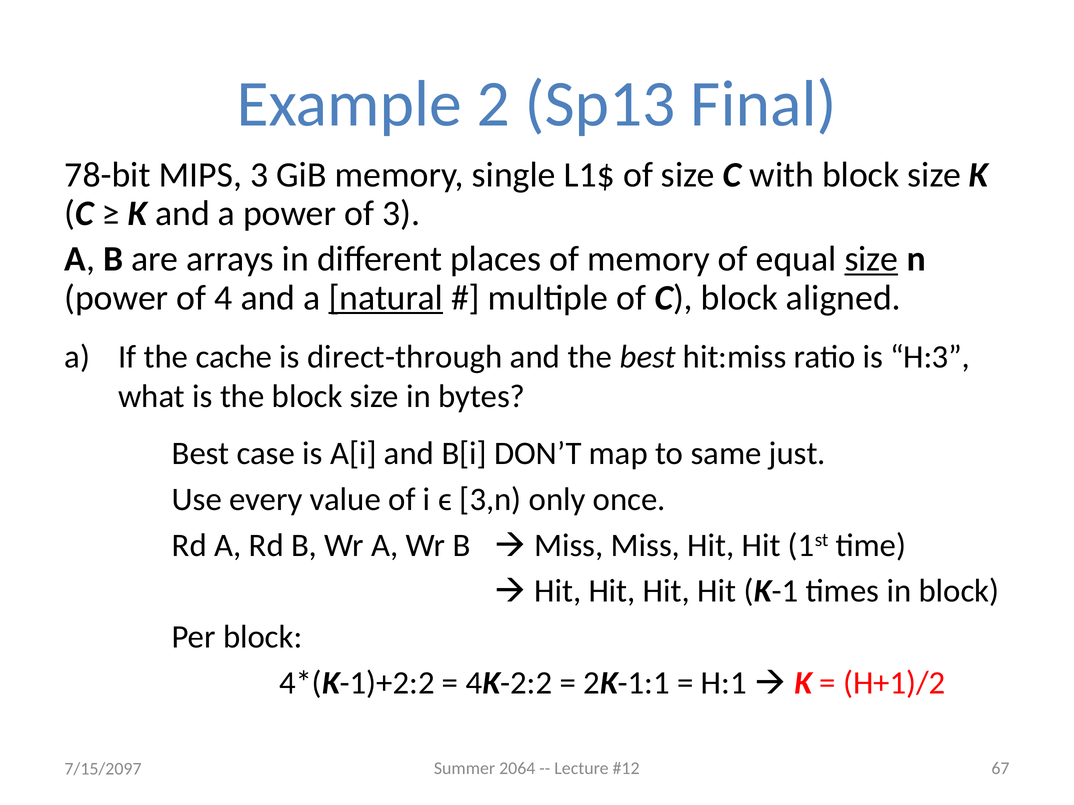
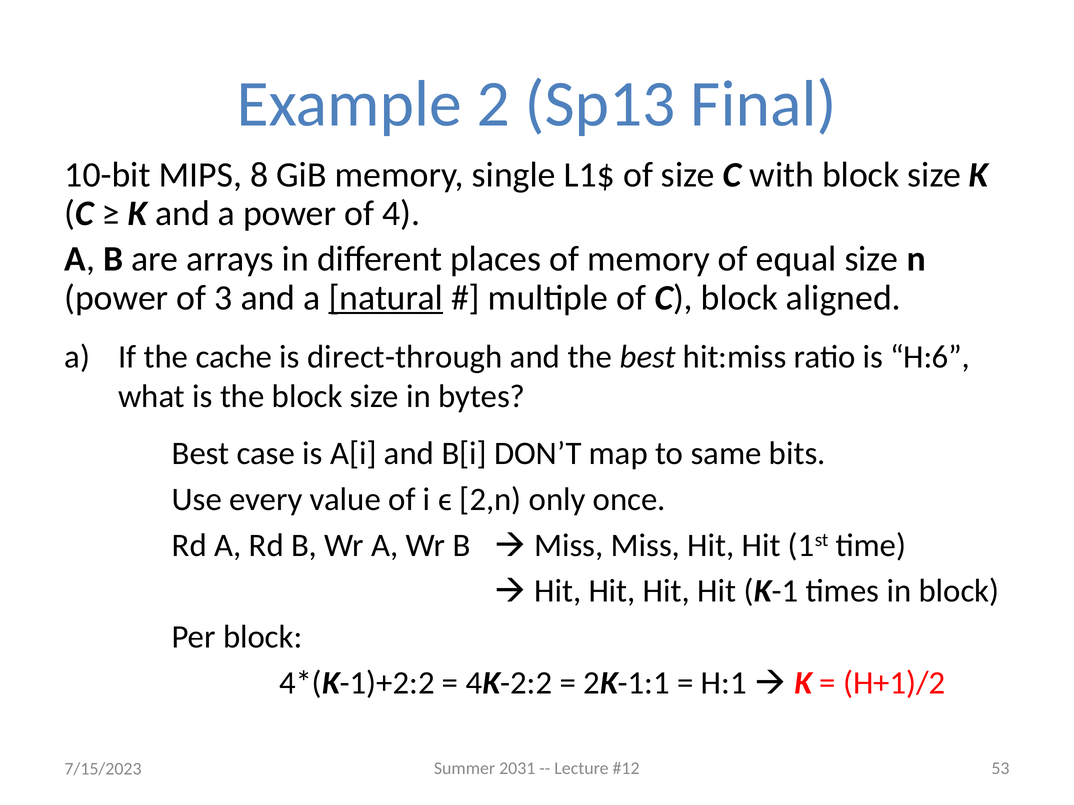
78-bit: 78-bit -> 10-bit (107, 175)
MIPS 3: 3 -> 8 (259, 175)
of 3: 3 -> 4 (401, 214)
size underline: present -> none (871, 259)
4: 4 -> 3 (223, 298)
H:3: H:3 -> H:6 (930, 357)
just: just -> bits (797, 454)
3,n: 3,n -> 2,n (490, 500)
2064: 2064 -> 2031 (517, 769)
67: 67 -> 53 (1000, 769)
7/15/2097: 7/15/2097 -> 7/15/2023 (103, 769)
